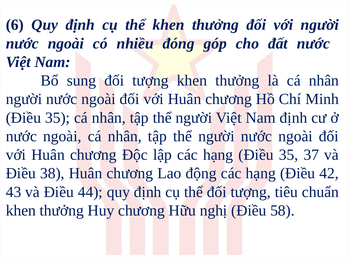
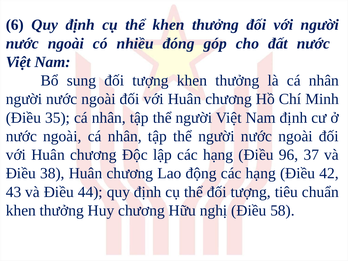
hạng Điều 35: 35 -> 96 (289, 155)
